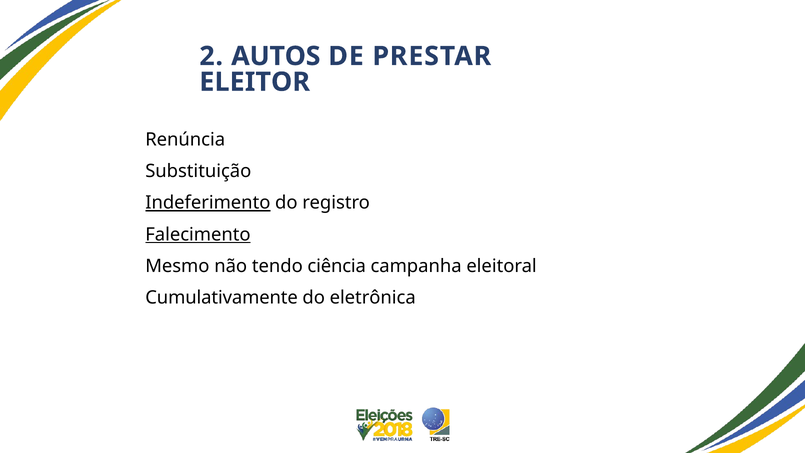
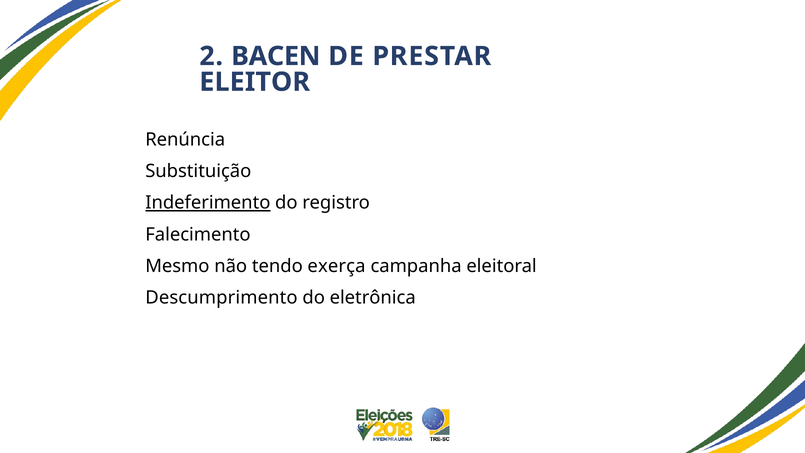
AUTOS: AUTOS -> BACEN (276, 56)
Falecimento underline: present -> none (198, 234)
ciência: ciência -> exerça (337, 266)
Cumulativamente: Cumulativamente -> Descumprimento (221, 298)
